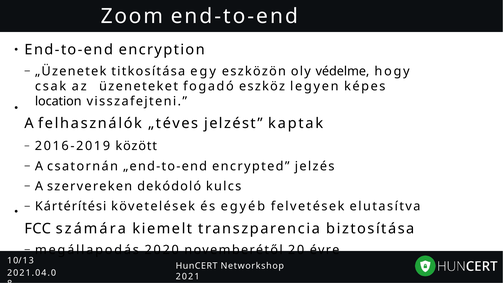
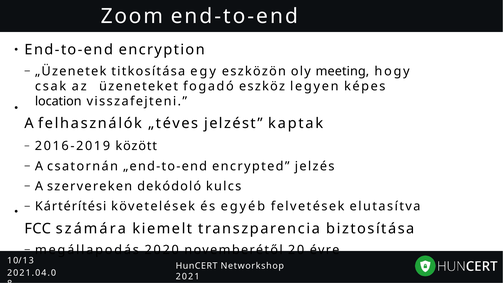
védelme: védelme -> meeting (342, 71)
